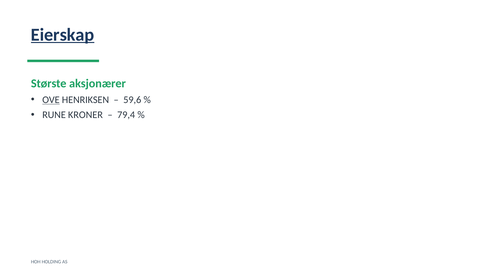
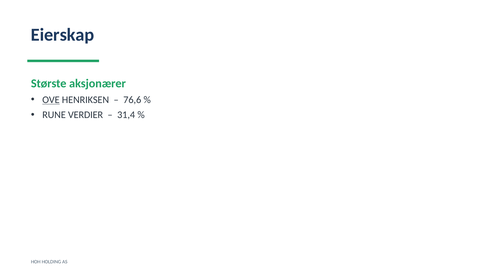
Eierskap underline: present -> none (63, 35)
59,6: 59,6 -> 76,6 (132, 100)
KRONER: KRONER -> VERDIER (86, 115)
79,4: 79,4 -> 31,4 (126, 115)
